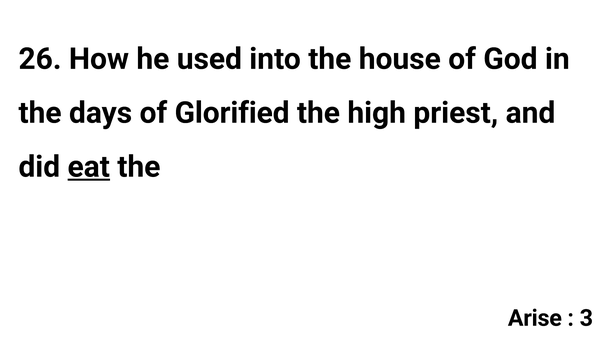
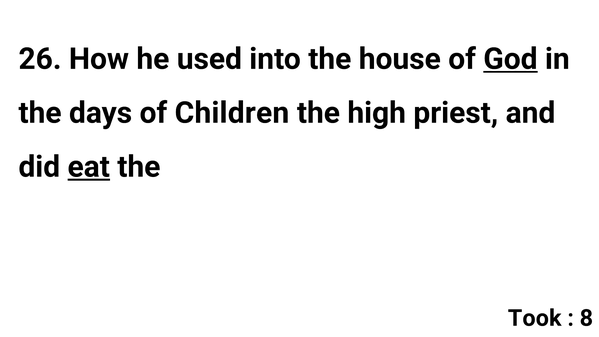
God underline: none -> present (510, 59)
Glorified: Glorified -> Children (232, 113)
Arise: Arise -> Took (535, 318)
3: 3 -> 8 (586, 318)
